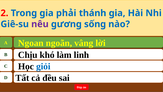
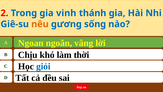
phải: phải -> vinh (66, 13)
nêu colour: purple -> orange (40, 24)
linh: linh -> thời (82, 55)
